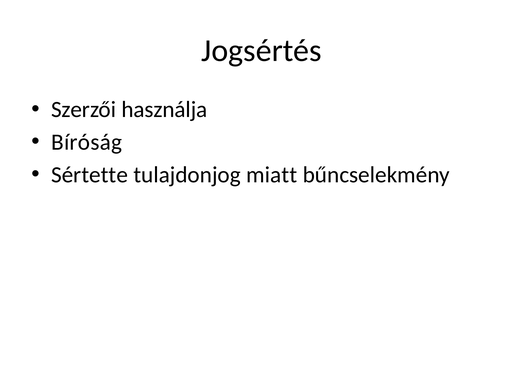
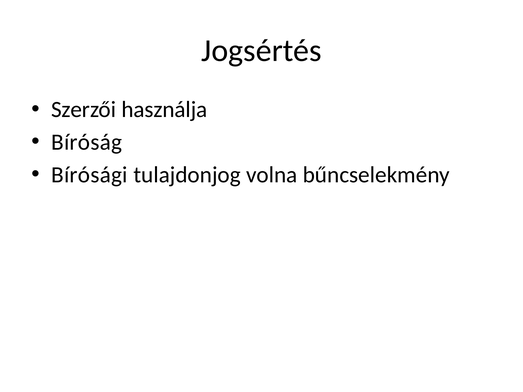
Sértette: Sértette -> Bírósági (89, 175)
miatt: miatt -> volna (272, 175)
